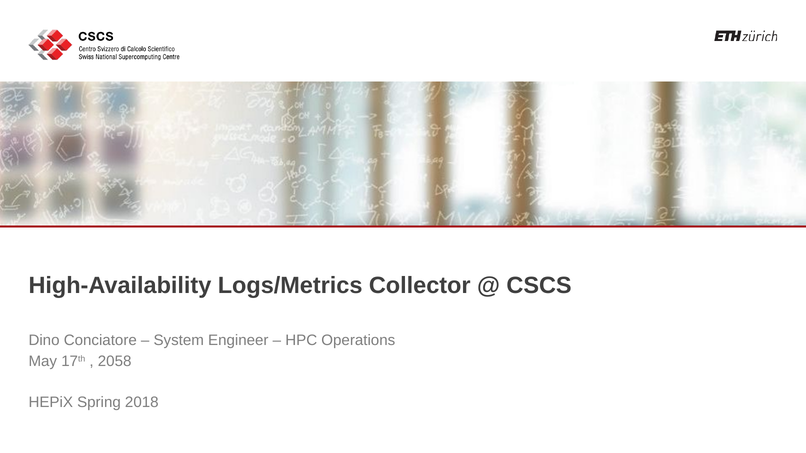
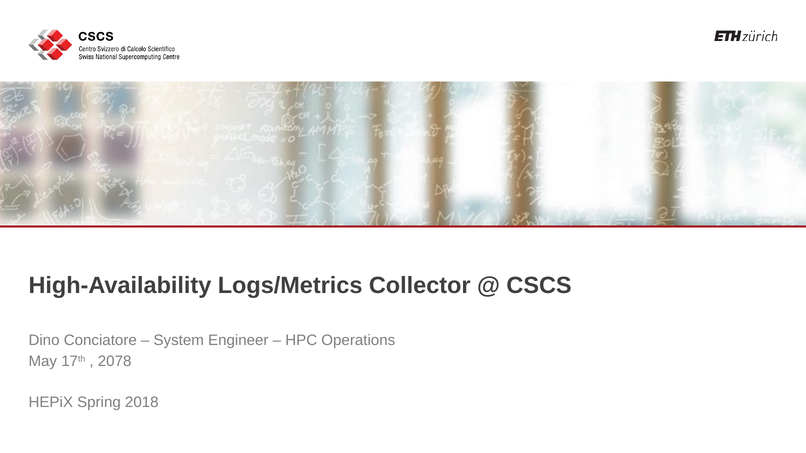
2058: 2058 -> 2078 (115, 361)
